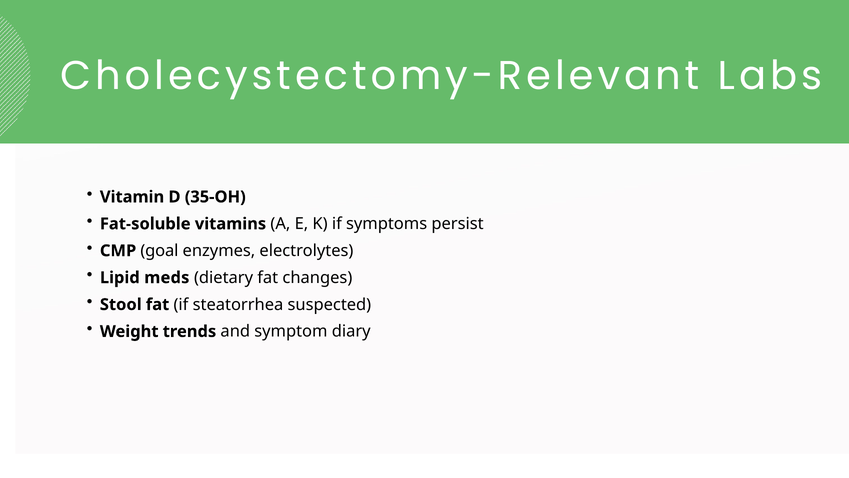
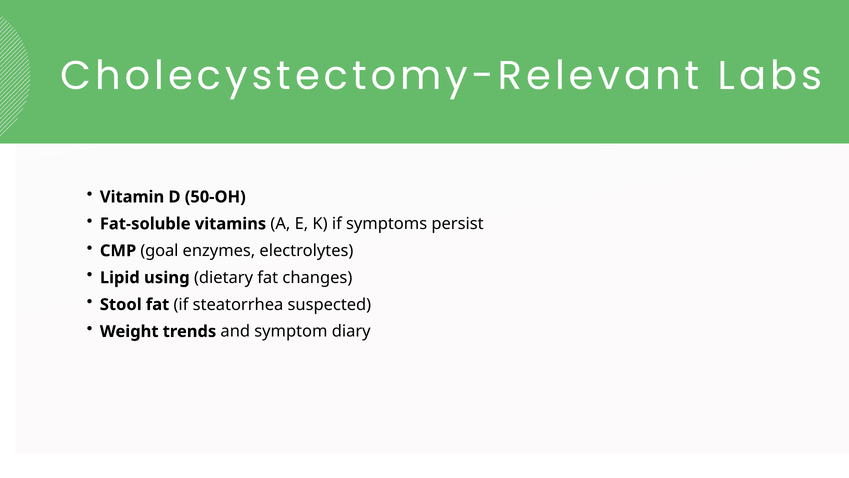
35-OH: 35-OH -> 50-OH (215, 197)
meds: meds -> using (167, 277)
